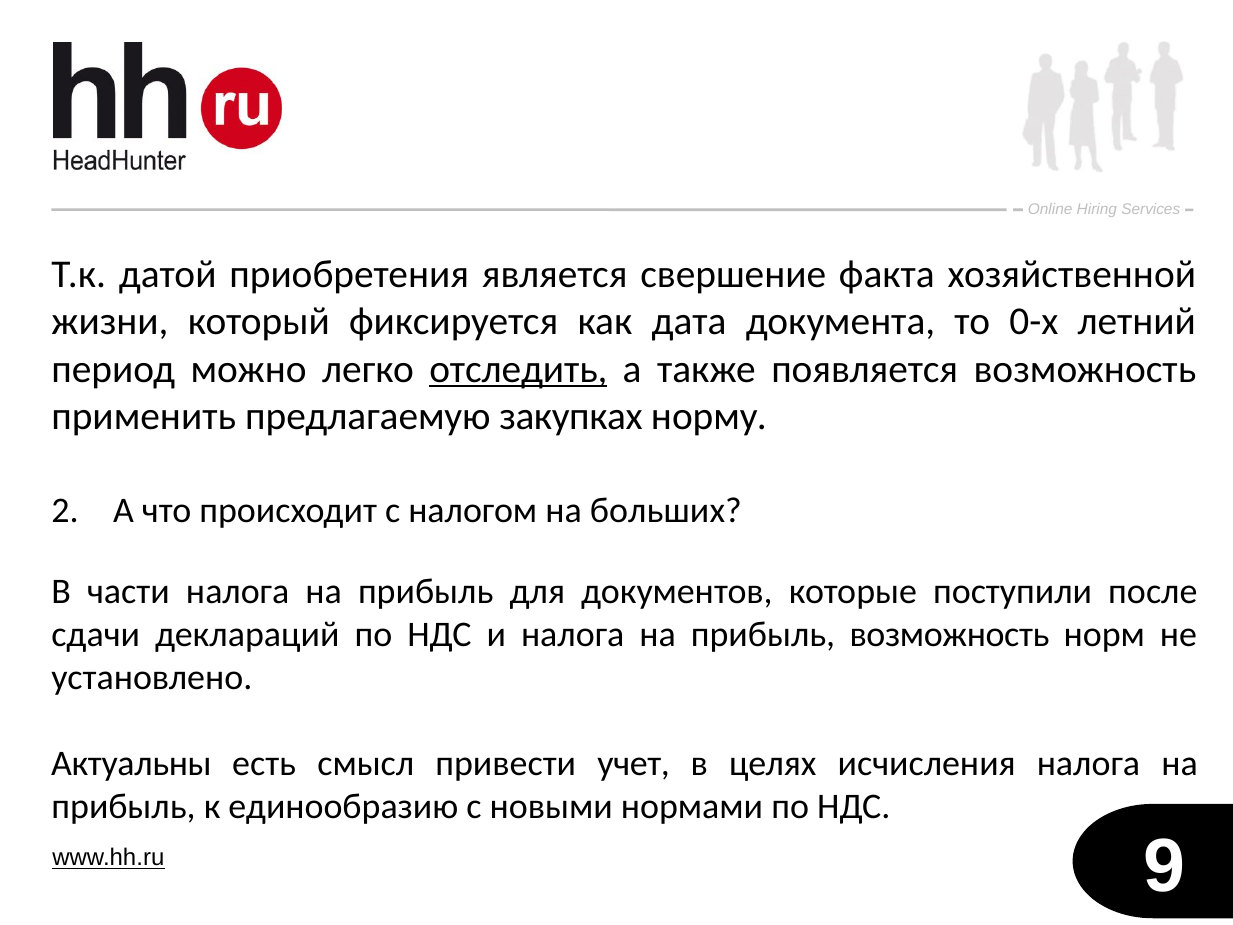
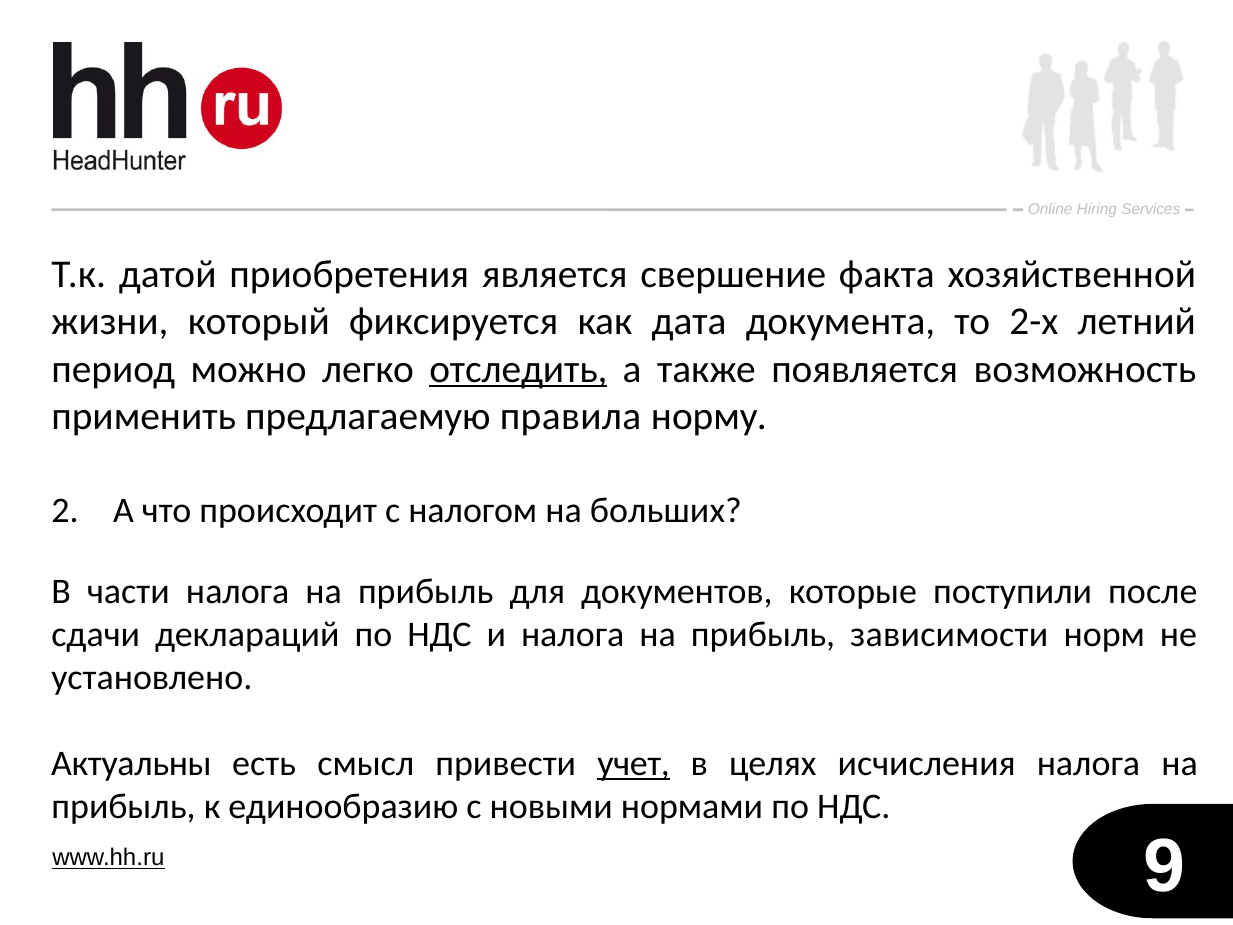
0-х: 0-х -> 2-х (1034, 322)
закупках: закупках -> правила (571, 417)
прибыль возможность: возможность -> зависимости (949, 634)
учет underline: none -> present (634, 764)
